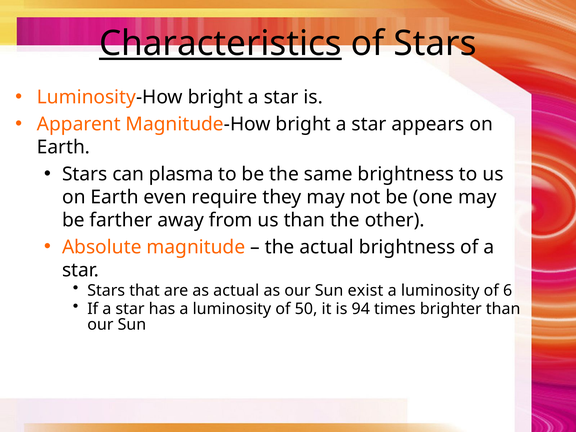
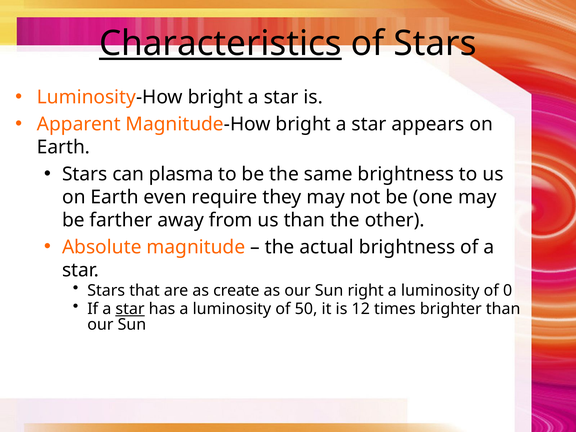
as actual: actual -> create (236, 290)
exist: exist -> right (366, 290)
6: 6 -> 0 (508, 290)
star underline: none -> present (130, 309)
94: 94 -> 12 (361, 309)
